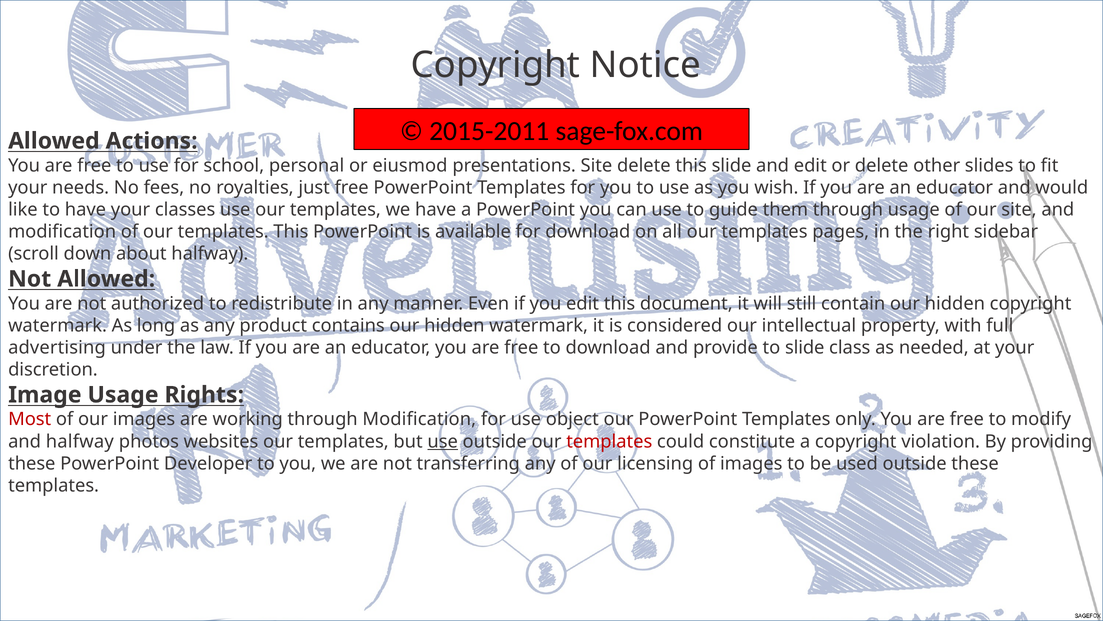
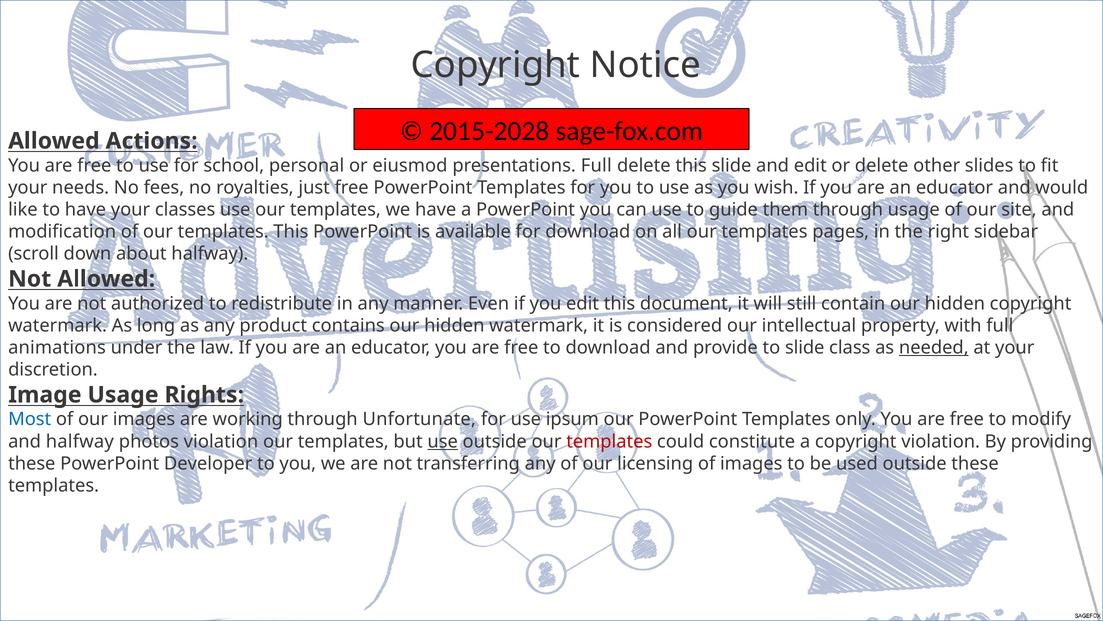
2015-2011: 2015-2011 -> 2015-2028 (489, 131)
presentations Site: Site -> Full (596, 165)
advertising: advertising -> animations (57, 347)
needed underline: none -> present (934, 347)
Most colour: red -> blue (30, 419)
through Modification: Modification -> Unfortunate (419, 419)
object: object -> ipsum (572, 419)
photos websites: websites -> violation (221, 441)
